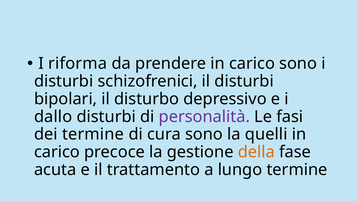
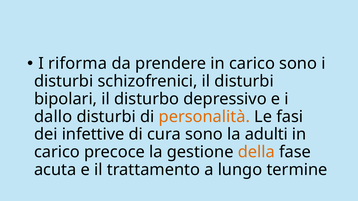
personalità colour: purple -> orange (204, 117)
dei termine: termine -> infettive (93, 135)
quelli: quelli -> adulti (266, 135)
